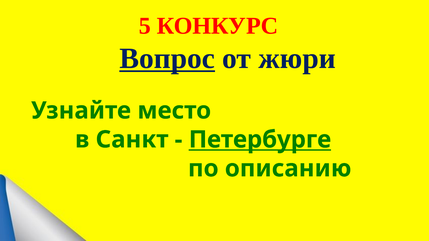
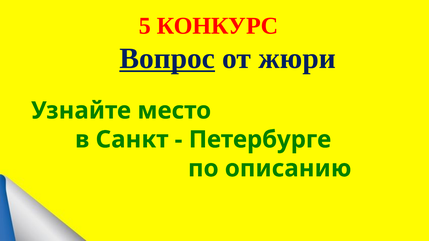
Петербурге underline: present -> none (260, 140)
